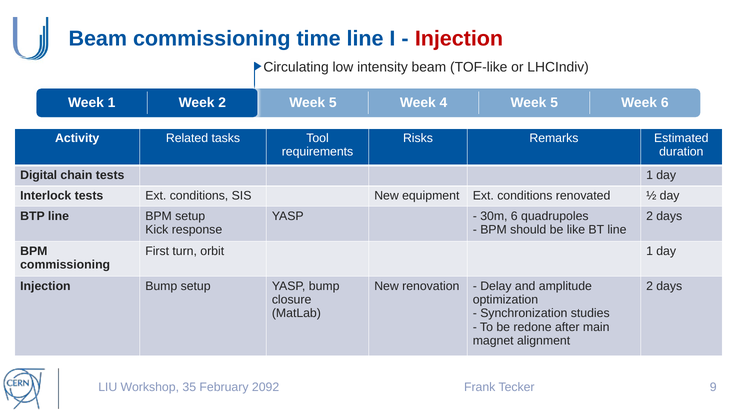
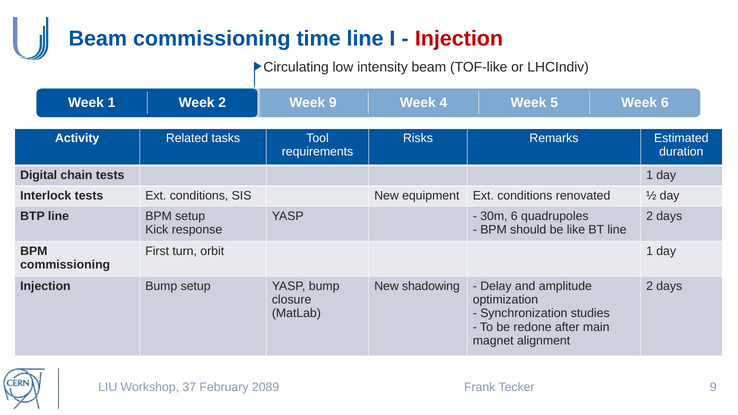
2 Week 5: 5 -> 9 (333, 102)
renovation: renovation -> shadowing (431, 286)
35: 35 -> 37 (189, 387)
2092: 2092 -> 2089 (266, 387)
